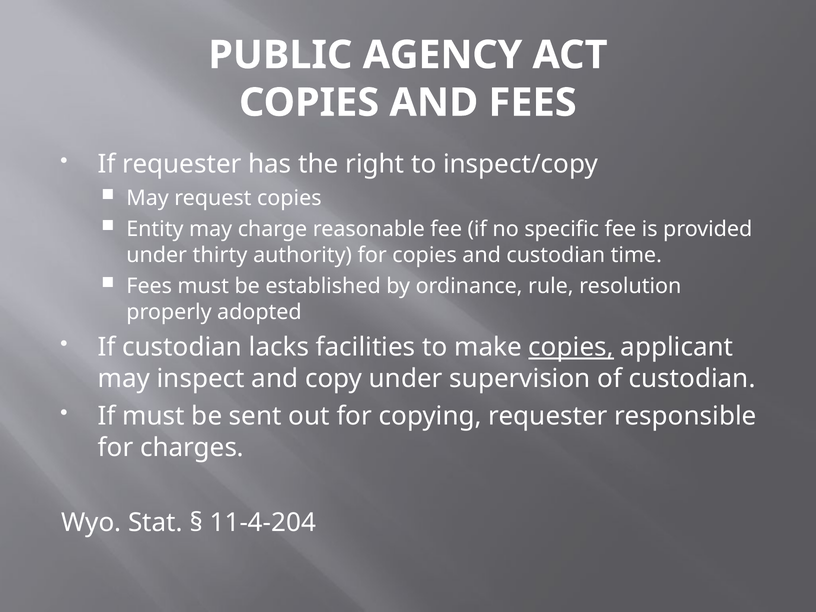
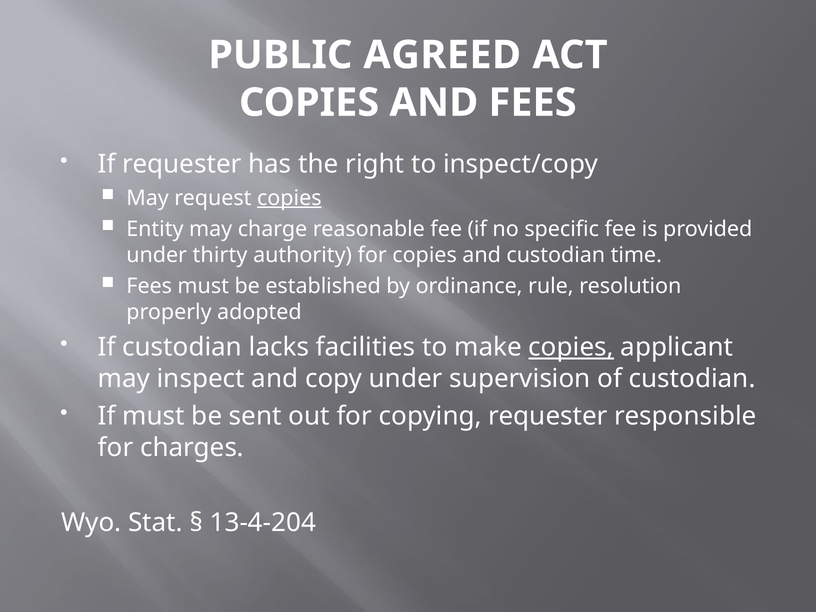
AGENCY: AGENCY -> AGREED (442, 55)
copies underline: none -> present (289, 198)
11-4-204: 11-4-204 -> 13-4-204 (263, 523)
